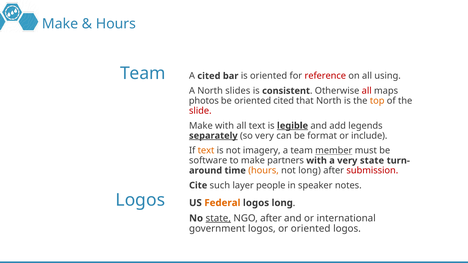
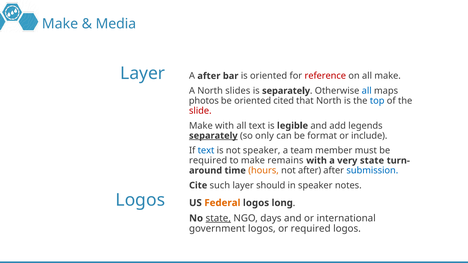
Hours: Hours -> Media (116, 24)
Team: Team -> Layer (143, 73)
A cited: cited -> after (209, 76)
all using: using -> make (388, 76)
is consistent: consistent -> separately (286, 91)
all colour: red -> blue (367, 91)
top colour: orange -> blue (377, 101)
legible underline: present -> none (293, 126)
so very: very -> only (265, 136)
text colour: orange -> blue (206, 151)
not imagery: imagery -> speaker (262, 151)
member underline: present -> none (334, 151)
software: software -> required (208, 161)
partners: partners -> remains (285, 161)
not long: long -> after (310, 171)
submission colour: red -> blue (372, 171)
people: people -> should (271, 186)
NGO after: after -> days (271, 218)
or oriented: oriented -> required (311, 229)
